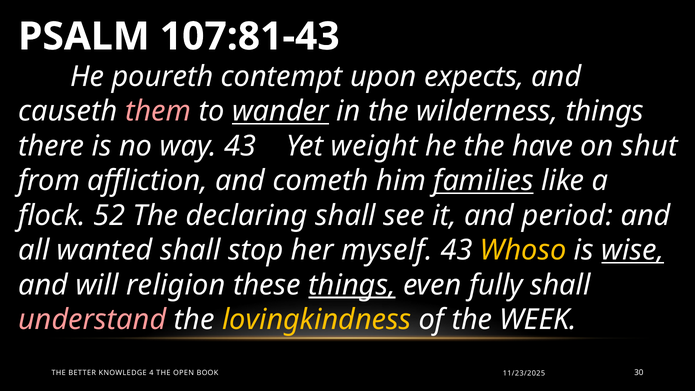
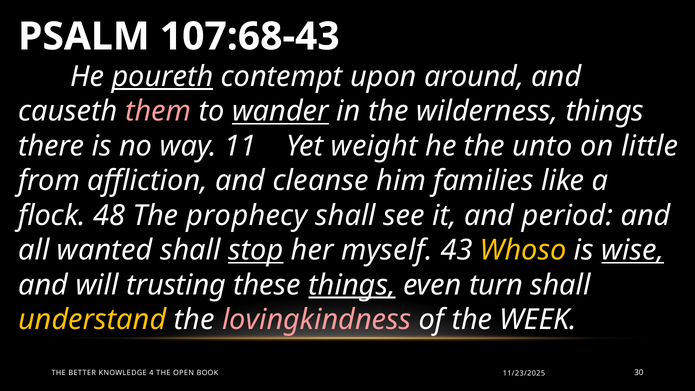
107:81-43: 107:81-43 -> 107:68-43 (250, 37)
poureth underline: none -> present (163, 77)
expects: expects -> around (474, 77)
way 43: 43 -> 11 (240, 146)
have: have -> unto (542, 146)
shut: shut -> little (650, 146)
cometh: cometh -> cleanse (321, 181)
families underline: present -> none (483, 181)
52: 52 -> 48 (109, 216)
declaring: declaring -> prophecy (247, 216)
stop underline: none -> present (256, 250)
religion: religion -> trusting (176, 285)
fully: fully -> turn (496, 285)
understand colour: pink -> yellow (92, 320)
lovingkindness colour: yellow -> pink (317, 320)
